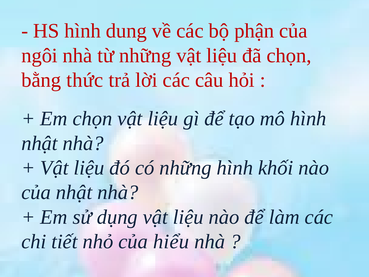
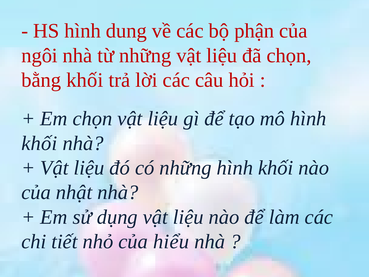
bằng thức: thức -> khối (85, 80)
nhật: nhật -> khối (39, 143)
